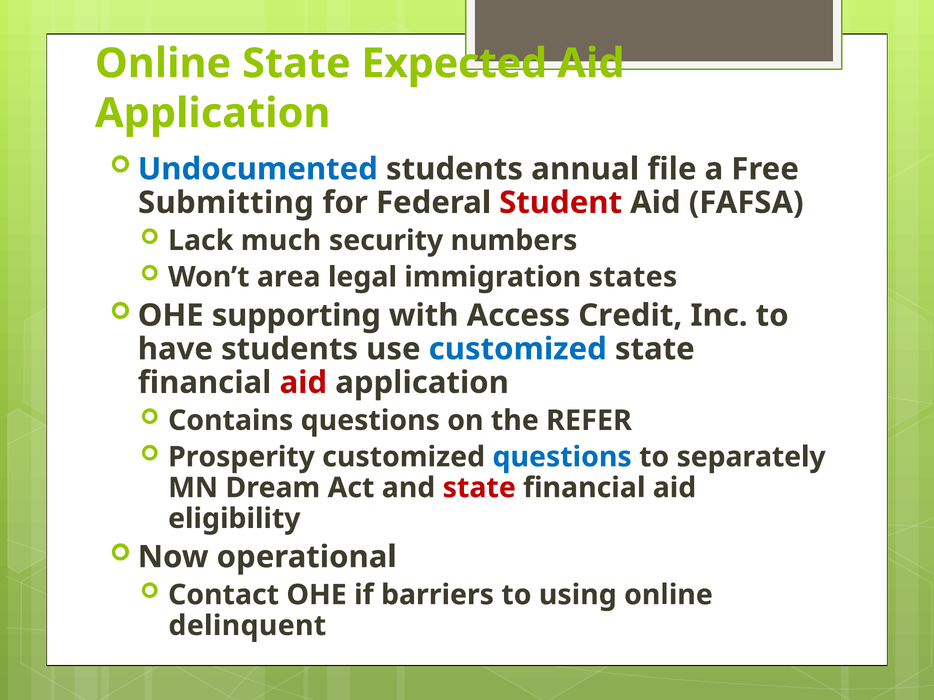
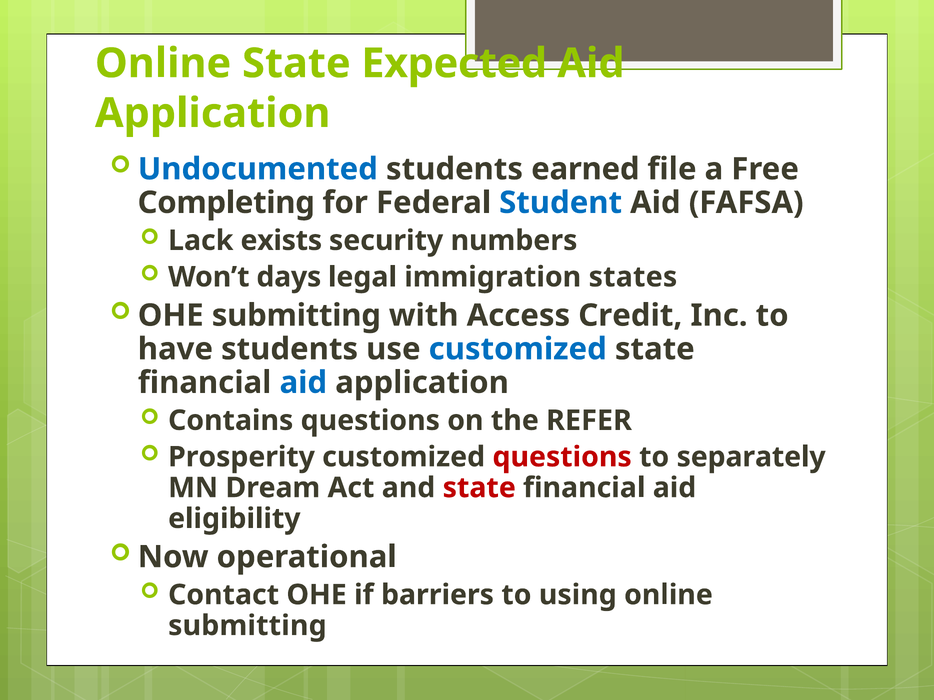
annual: annual -> earned (585, 169)
Submitting: Submitting -> Completing (226, 203)
Student colour: red -> blue (561, 203)
much: much -> exists (281, 241)
area: area -> days (289, 277)
OHE supporting: supporting -> submitting (296, 316)
aid colour: red -> blue (303, 383)
questions colour: blue -> red (562, 457)
delinquent: delinquent -> submitting (247, 626)
